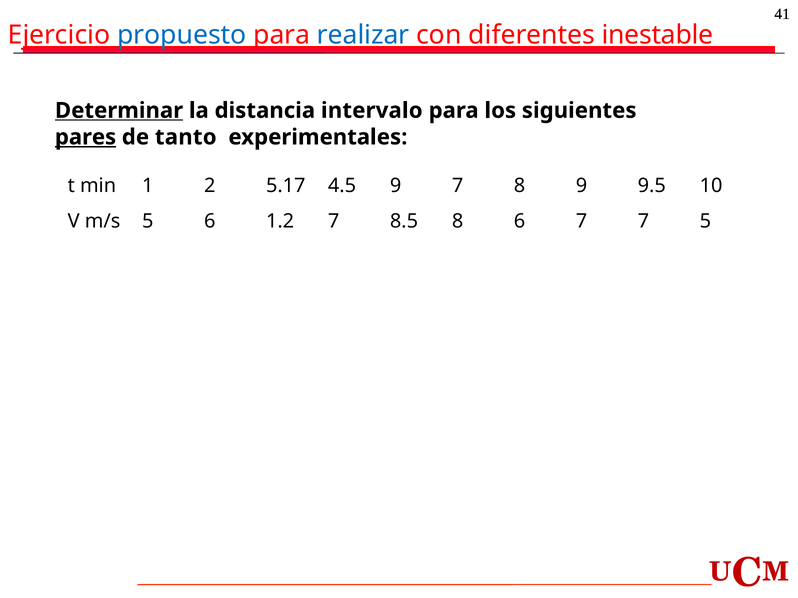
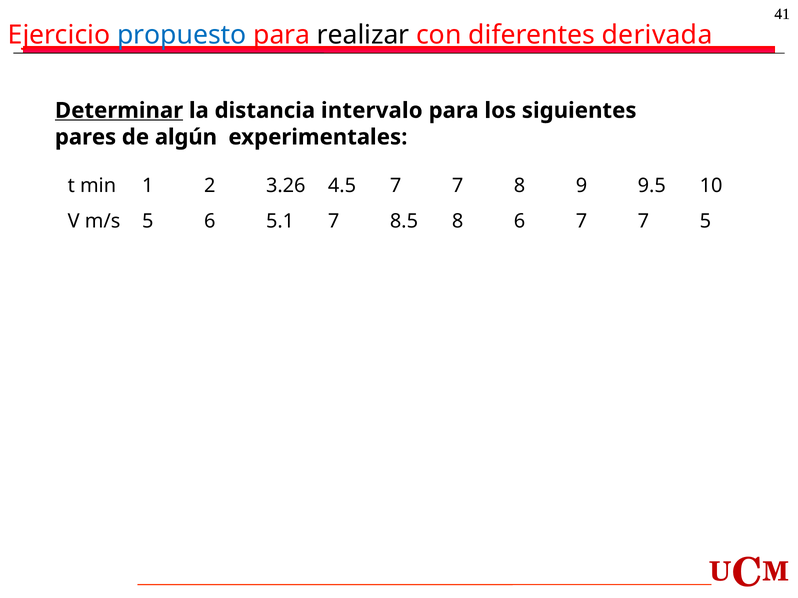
realizar colour: blue -> black (363, 35)
inestable: inestable -> derivada (657, 35)
pares underline: present -> none (86, 137)
tanto: tanto -> algún (186, 137)
5.17: 5.17 -> 3.26 (286, 186)
4.5 9: 9 -> 7 (396, 186)
1.2: 1.2 -> 5.1 (280, 221)
